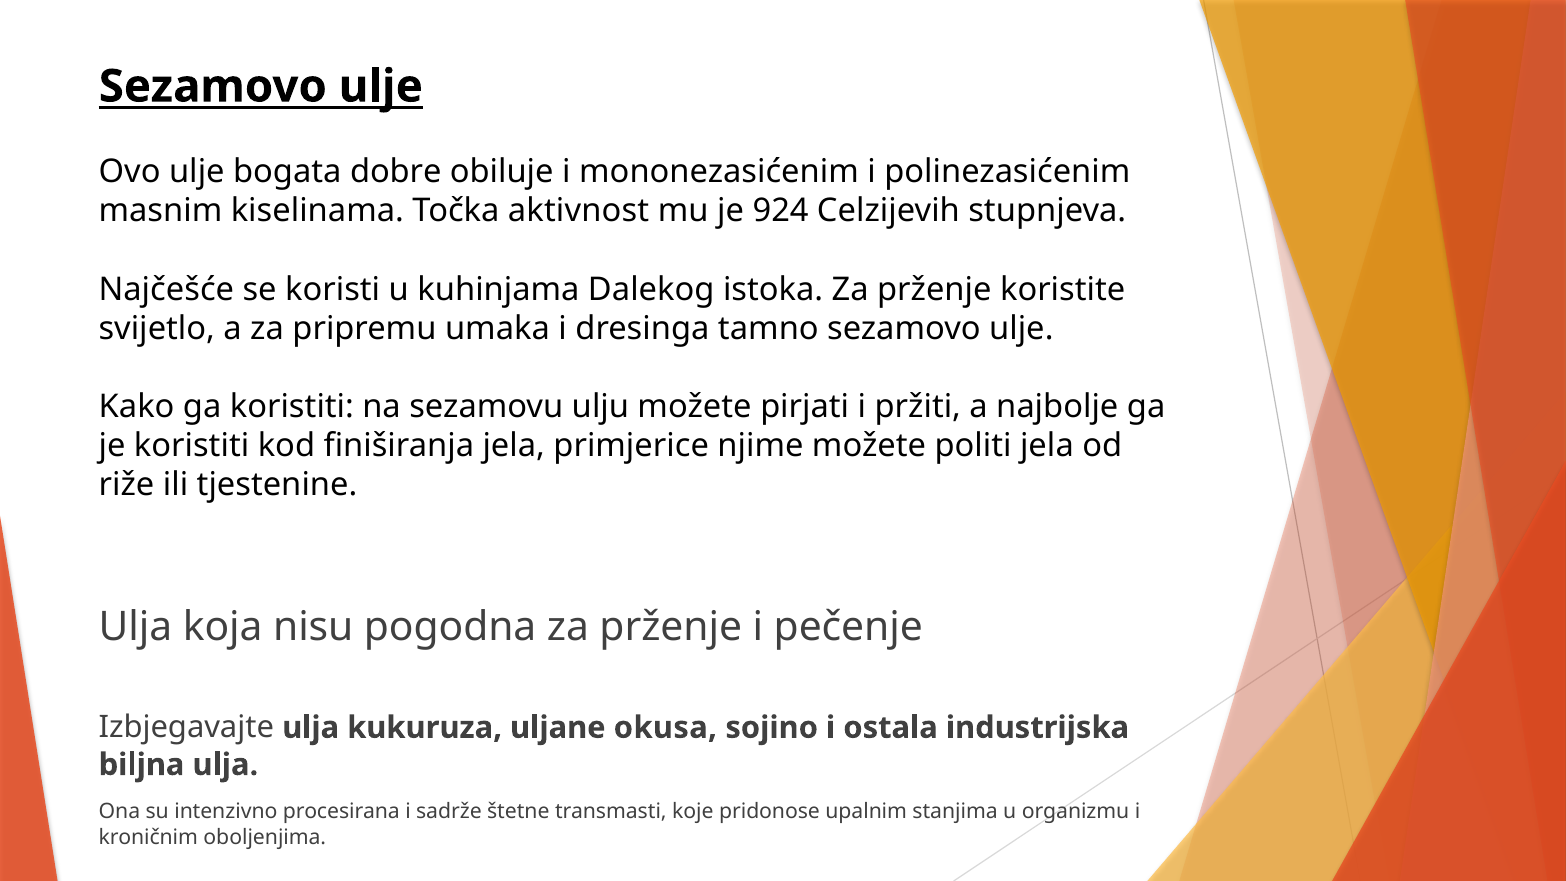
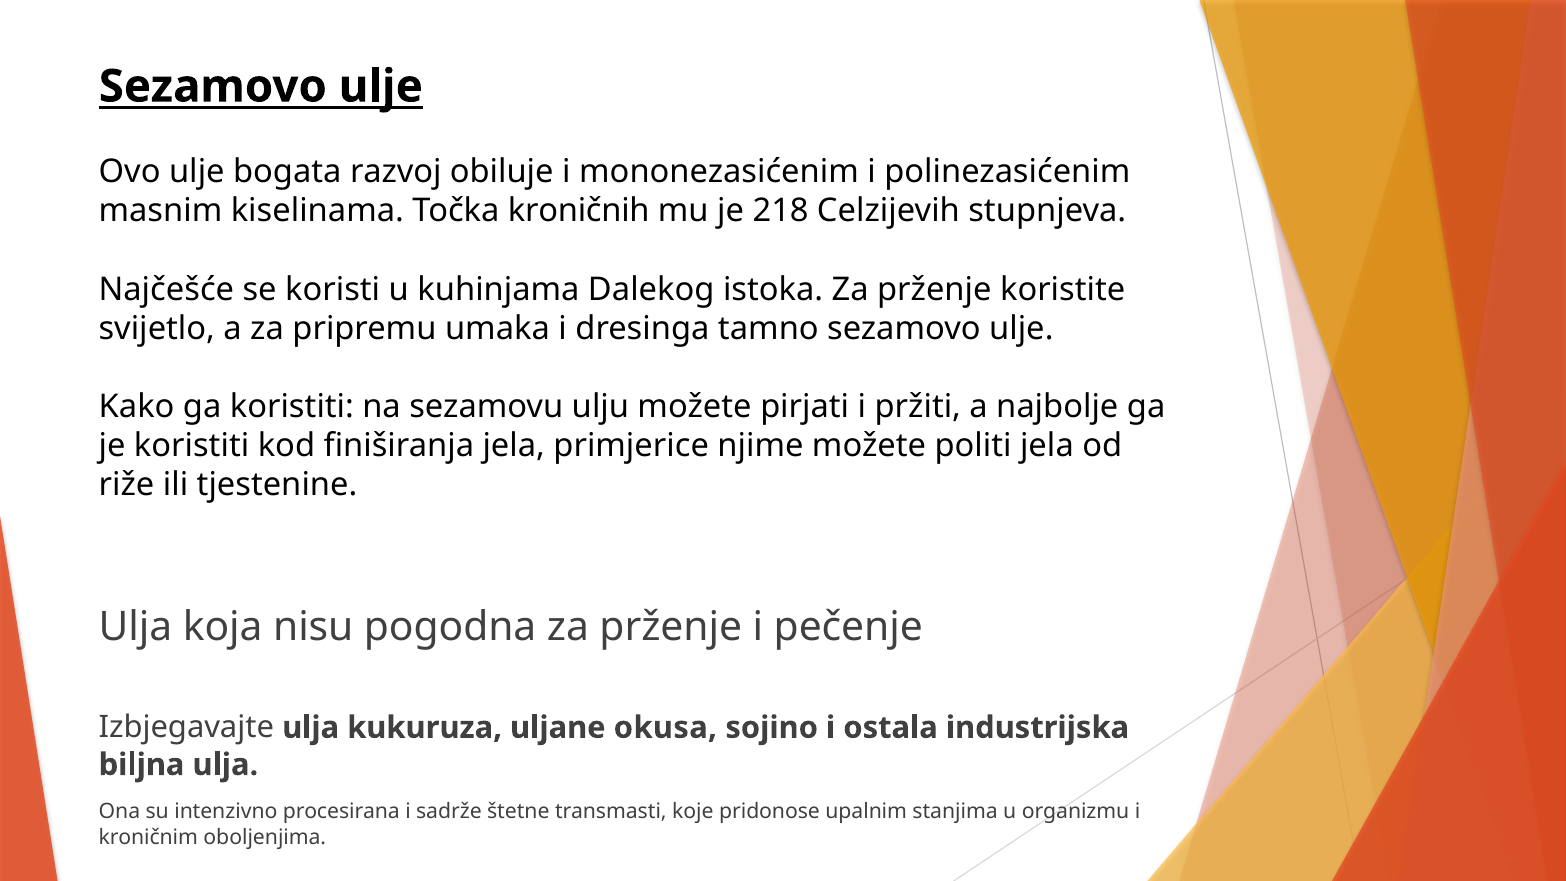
dobre: dobre -> razvoj (396, 172)
aktivnost: aktivnost -> kroničnih (579, 211)
924: 924 -> 218 (781, 211)
